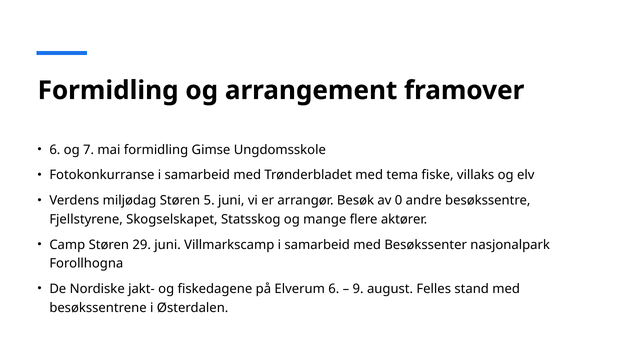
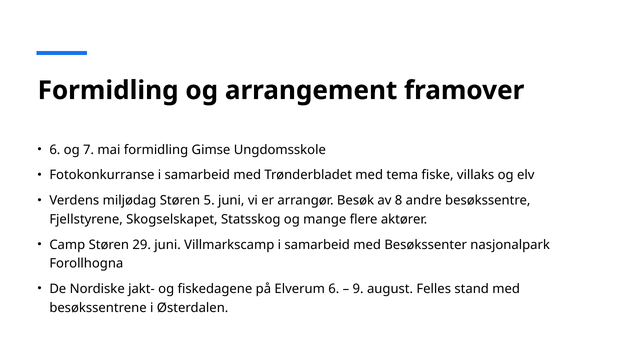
0: 0 -> 8 (399, 200)
